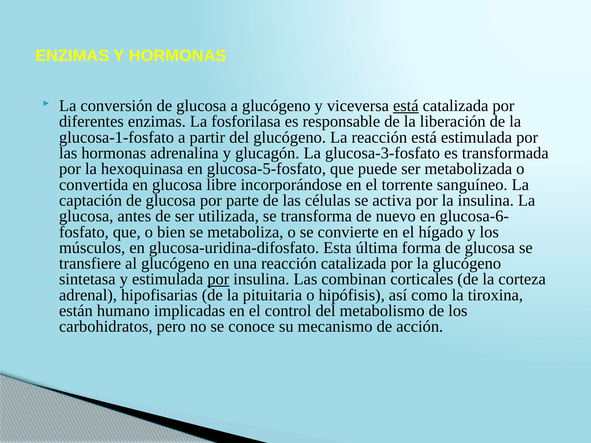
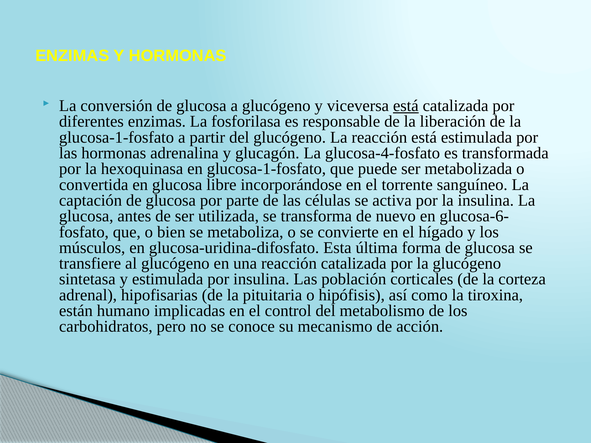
glucosa-3-fosfato: glucosa-3-fosfato -> glucosa-4-fosfato (383, 153)
en glucosa-5-fosfato: glucosa-5-fosfato -> glucosa-1-fosfato (266, 169)
por underline: present -> none (218, 279)
combinan: combinan -> población (354, 279)
